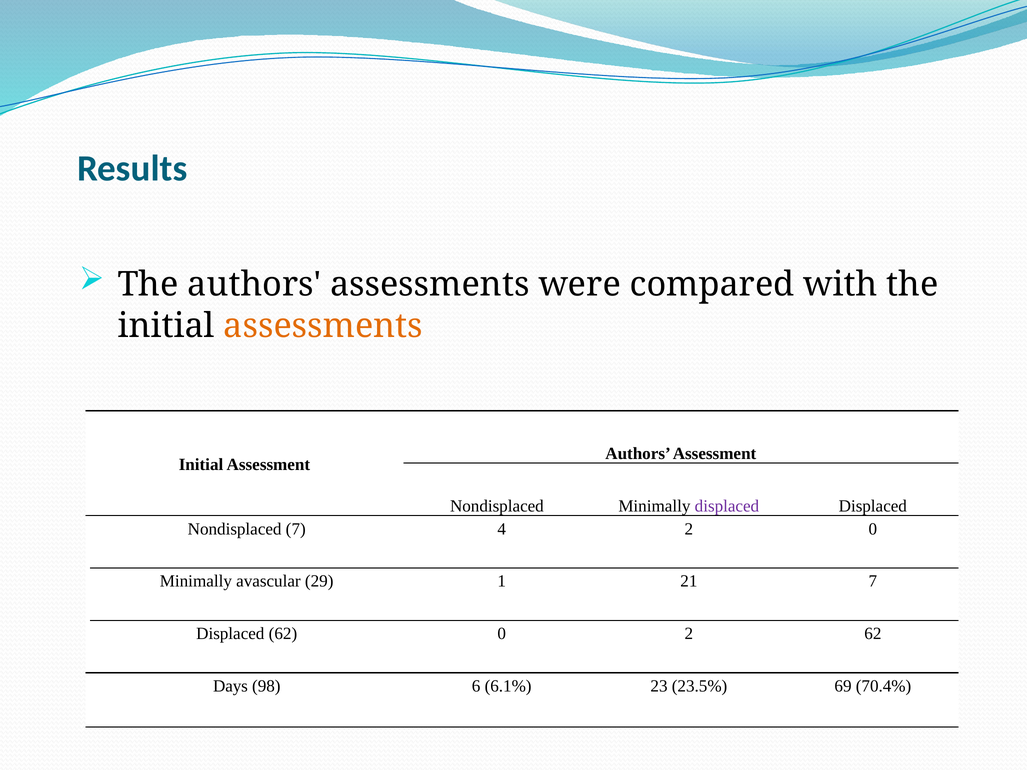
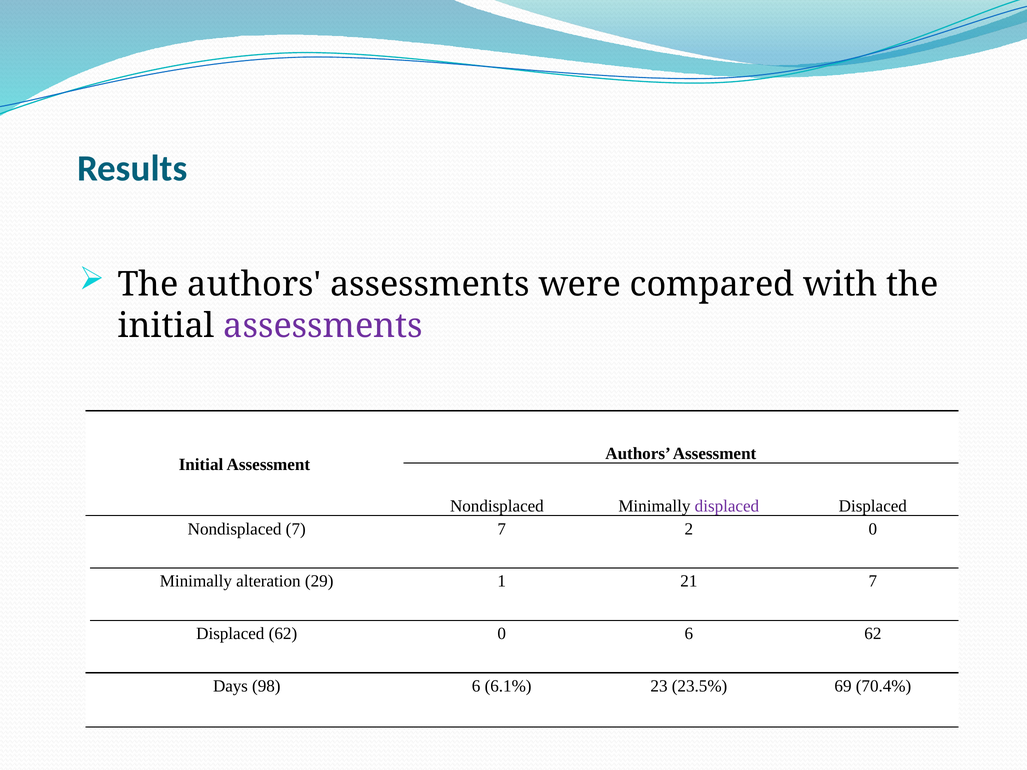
assessments colour: orange -> purple (323, 326)
7 4: 4 -> 7 (502, 529)
avascular: avascular -> alteration (268, 582)
0 2: 2 -> 6 (689, 634)
